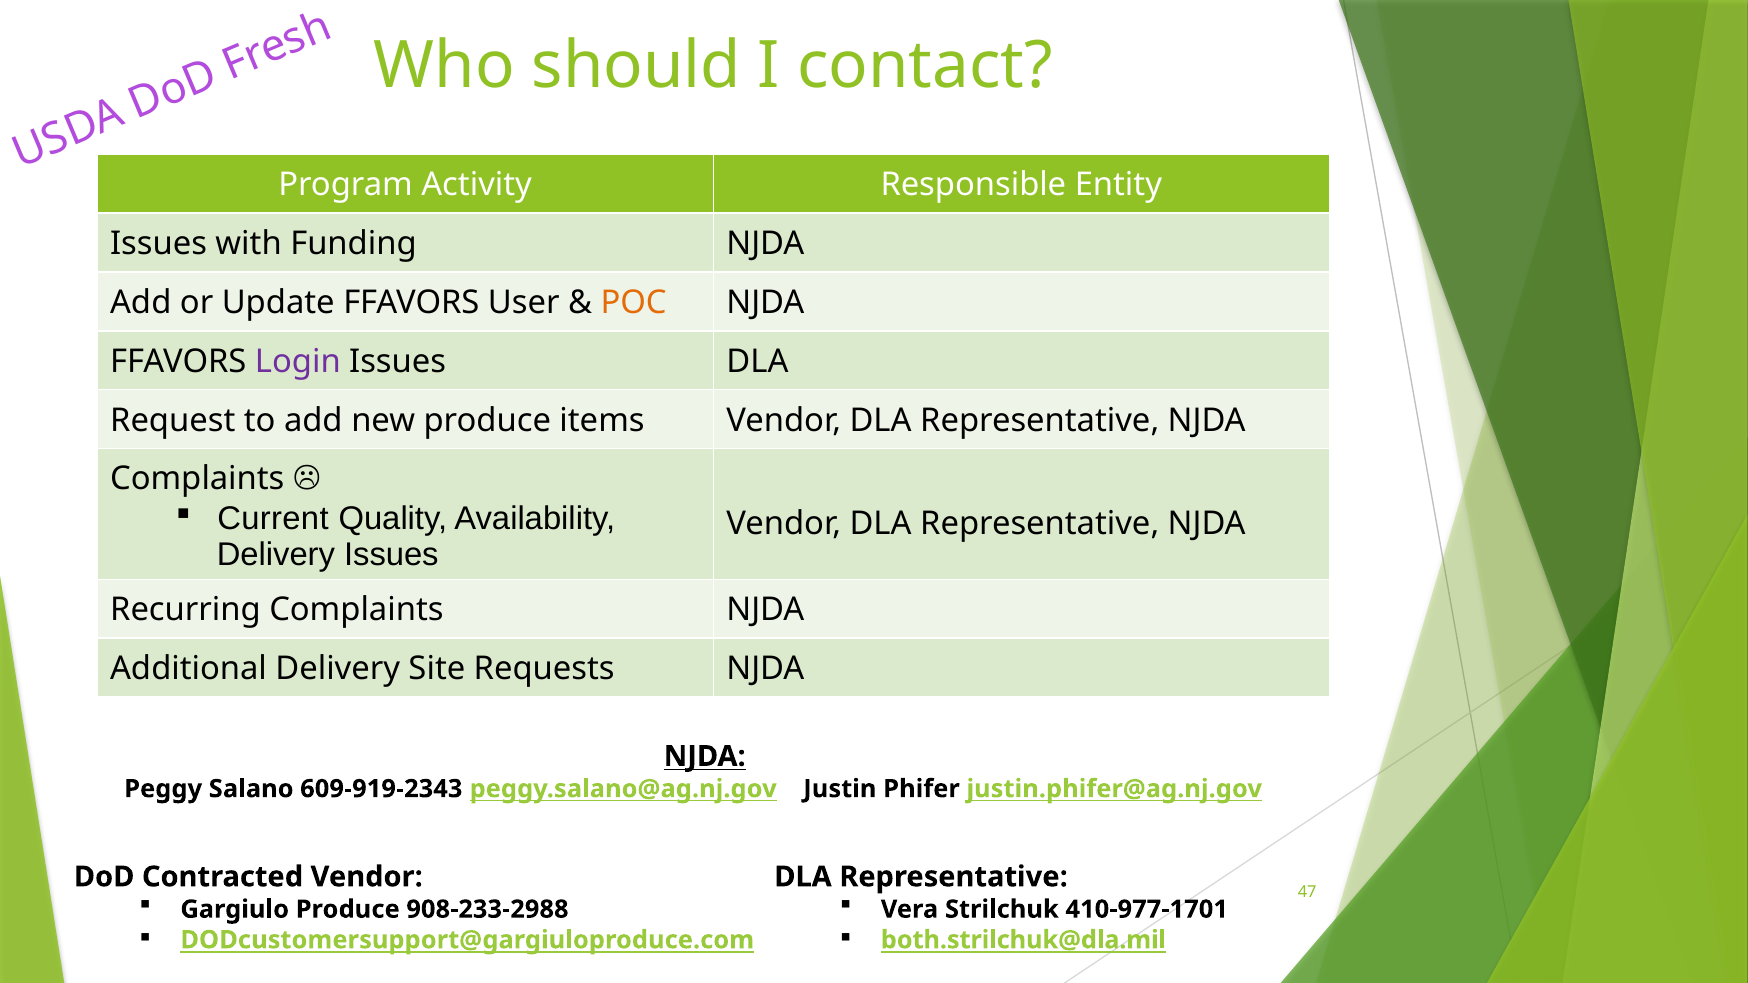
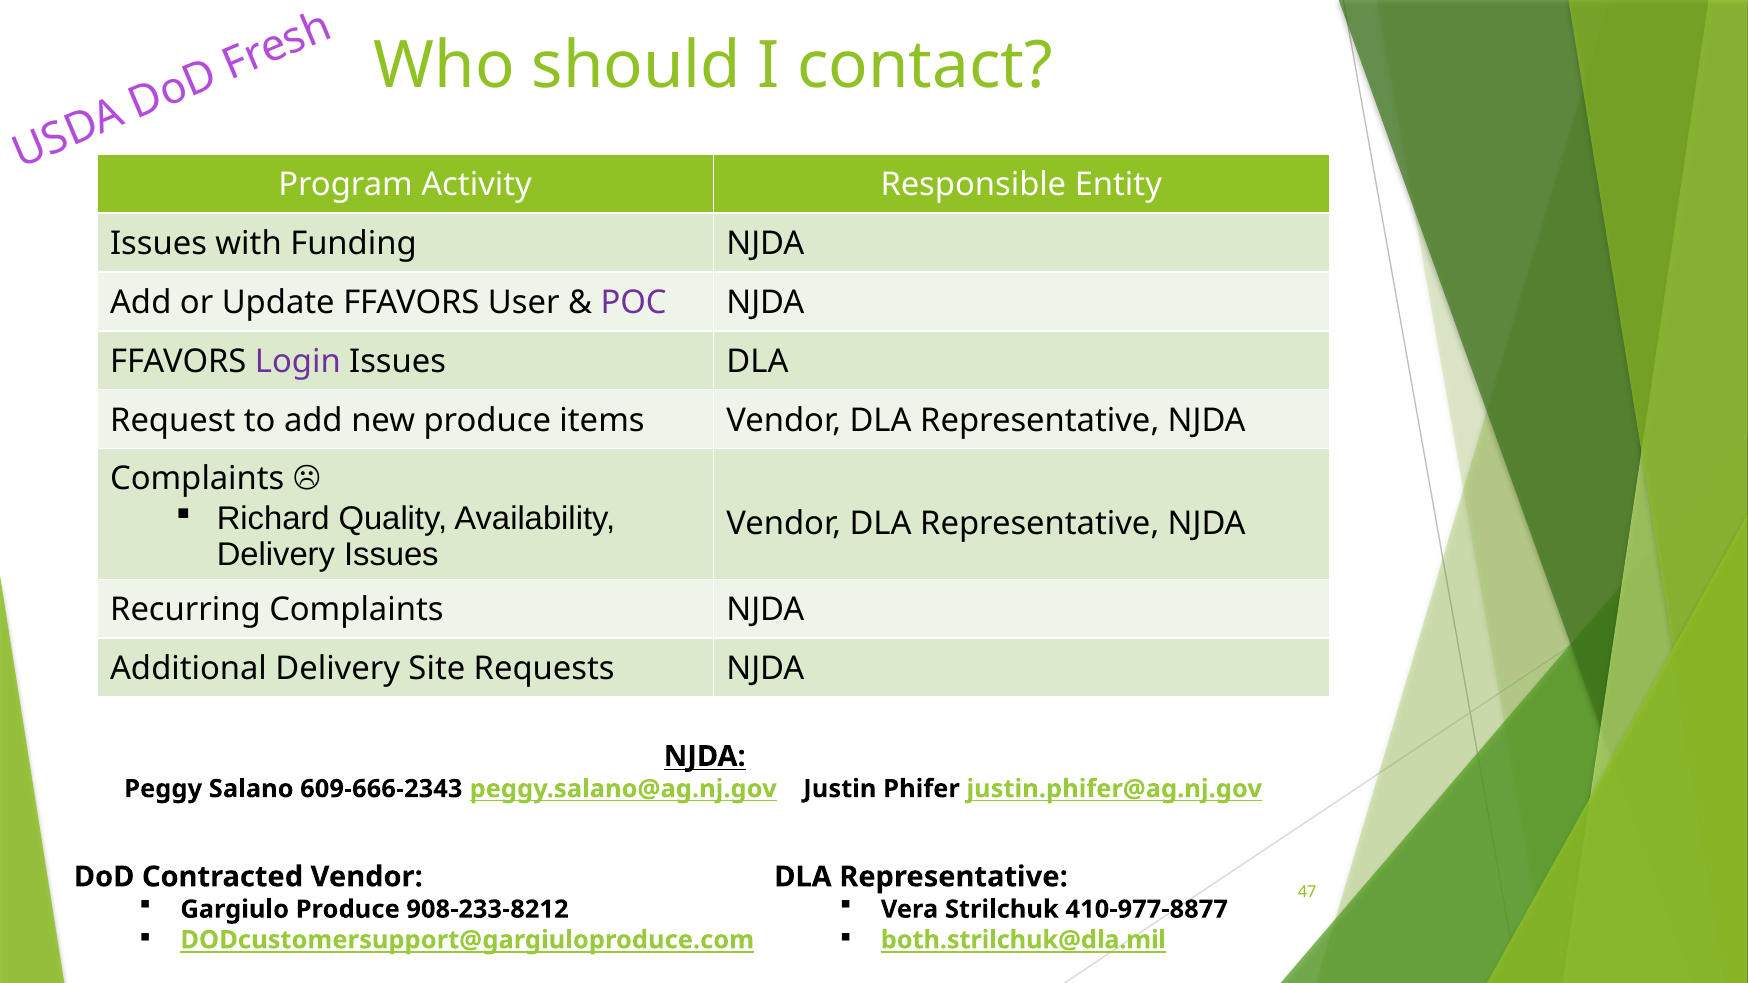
POC colour: orange -> purple (634, 303)
Current: Current -> Richard (273, 518)
609-919-2343: 609-919-2343 -> 609-666-2343 (381, 789)
908-233-2988: 908-233-2988 -> 908-233-8212 (487, 910)
410-977-1701: 410-977-1701 -> 410-977-8877 (1147, 910)
